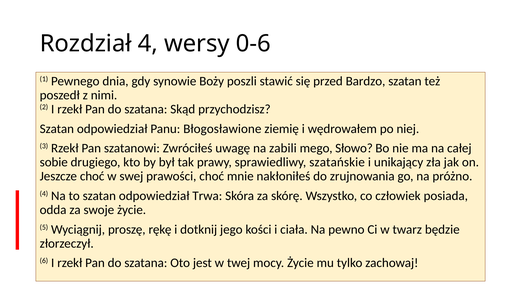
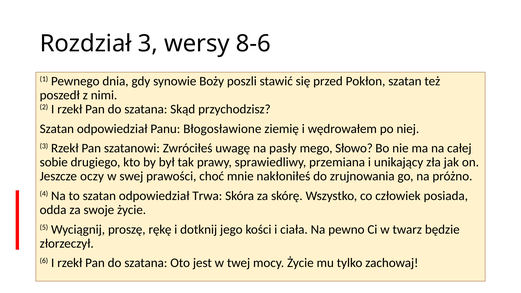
Rozdział 4: 4 -> 3 (148, 44)
0-6: 0-6 -> 8-6 (253, 44)
Bardzo: Bardzo -> Pokłon (366, 81)
zabili: zabili -> pasły (283, 148)
szatańskie: szatańskie -> przemiana (337, 162)
Jeszcze choć: choć -> oczy (92, 176)
